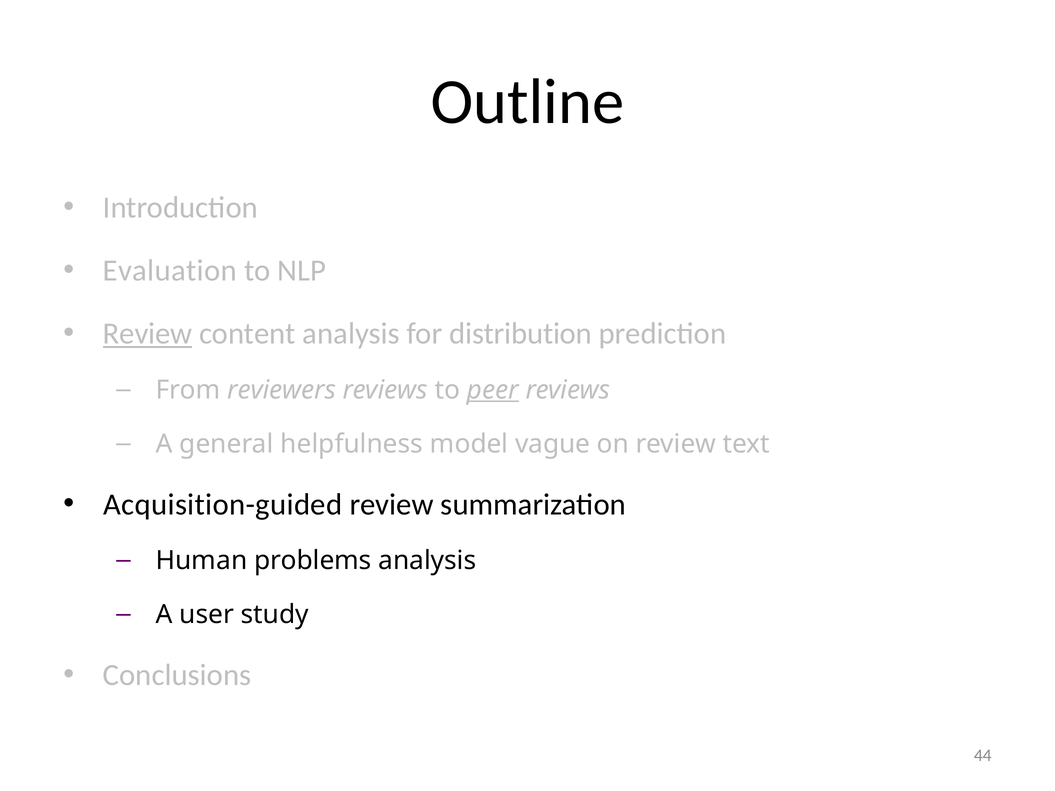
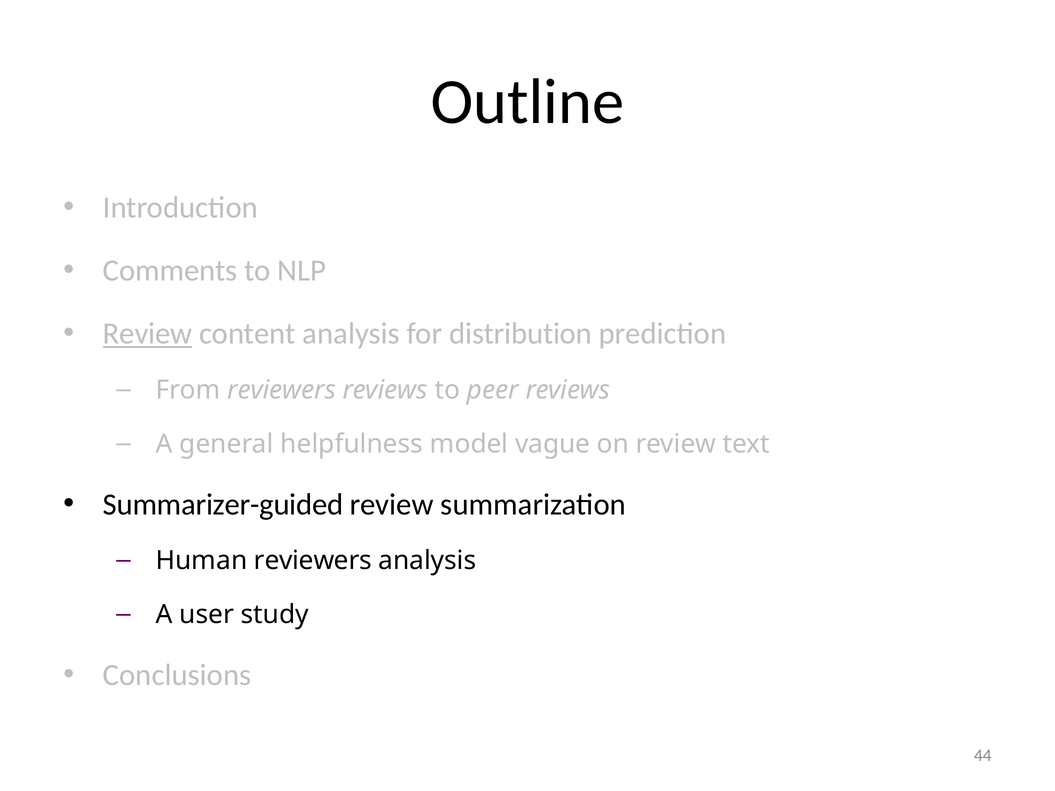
Evaluation: Evaluation -> Comments (170, 271)
peer underline: present -> none (493, 390)
Acquisition-guided: Acquisition-guided -> Summarizer-guided (223, 505)
Human problems: problems -> reviewers (313, 561)
